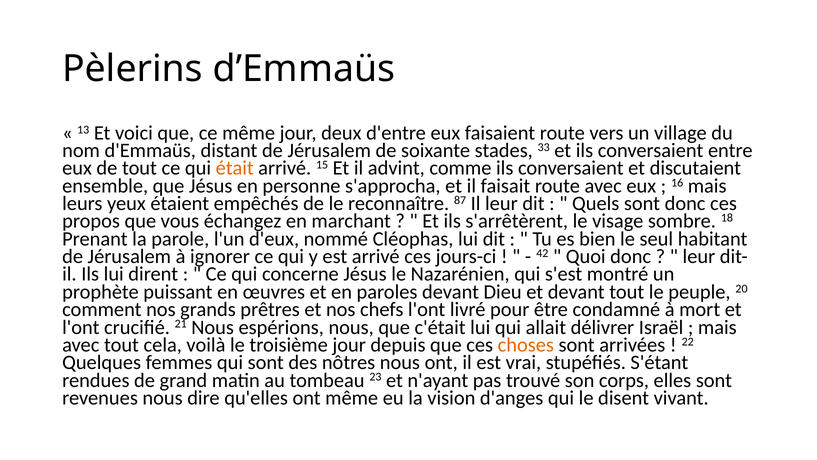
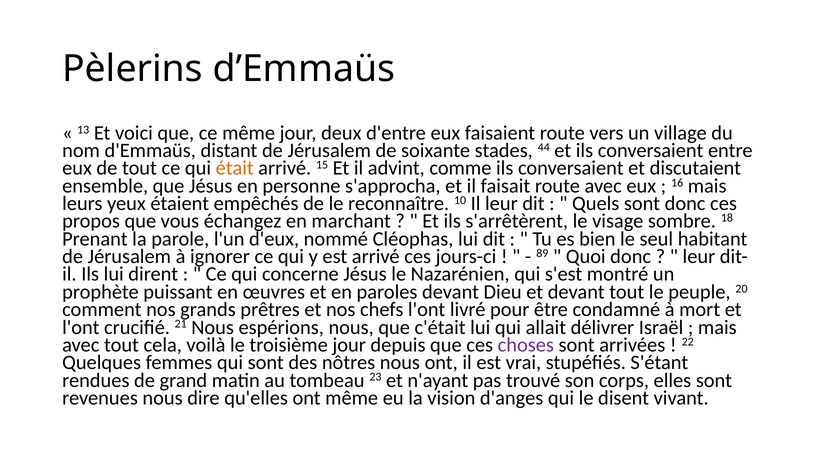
33: 33 -> 44 (544, 147)
87: 87 -> 10 (460, 200)
42: 42 -> 89 (542, 253)
choses colour: orange -> purple (526, 345)
